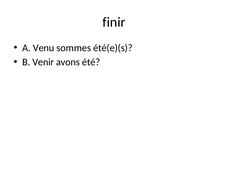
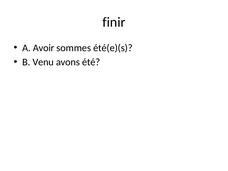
Venu: Venu -> Avoir (44, 48)
Venir: Venir -> Venu (43, 62)
